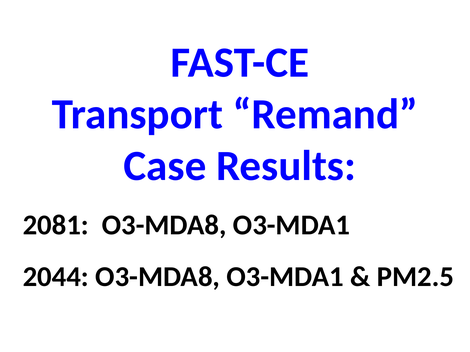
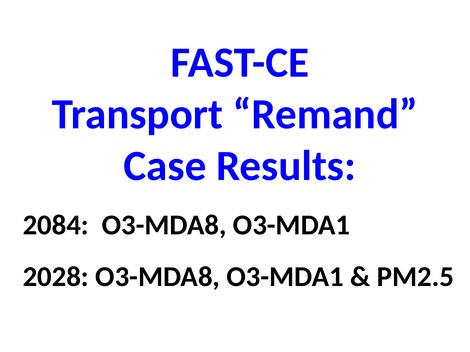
2081: 2081 -> 2084 (56, 225)
2044: 2044 -> 2028 (56, 277)
